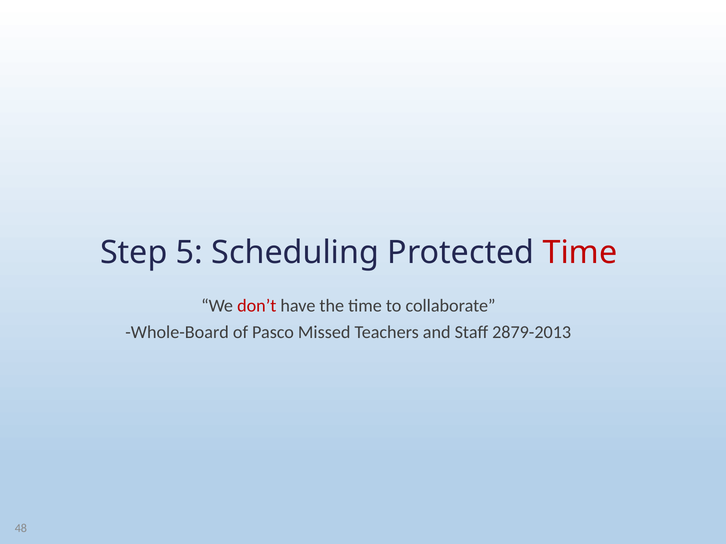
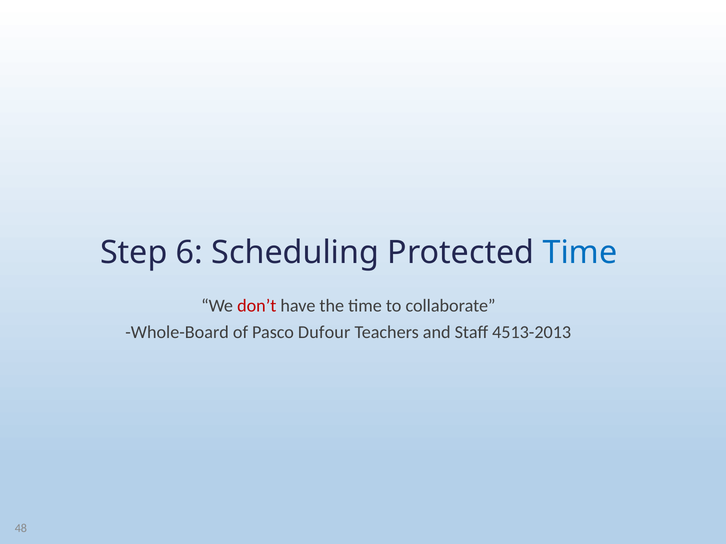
5: 5 -> 6 (189, 253)
Time colour: red -> blue (580, 253)
Missed: Missed -> Dufour (324, 333)
2879-2013: 2879-2013 -> 4513-2013 (532, 333)
